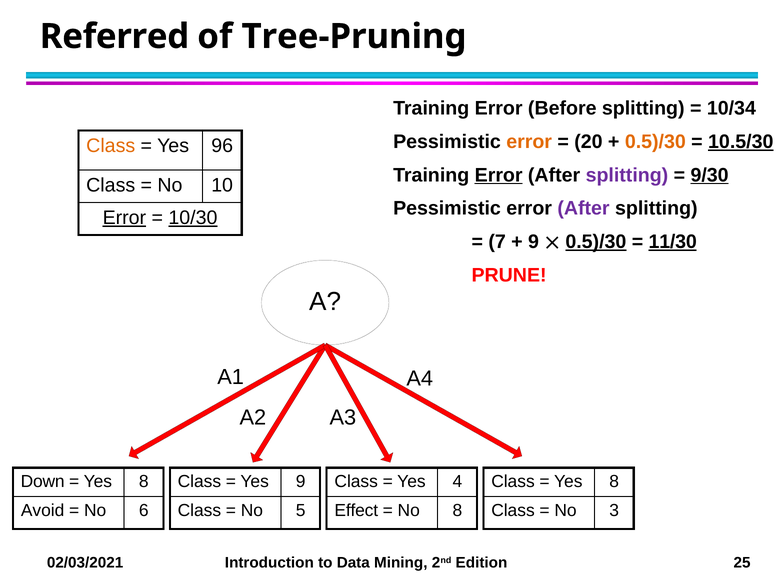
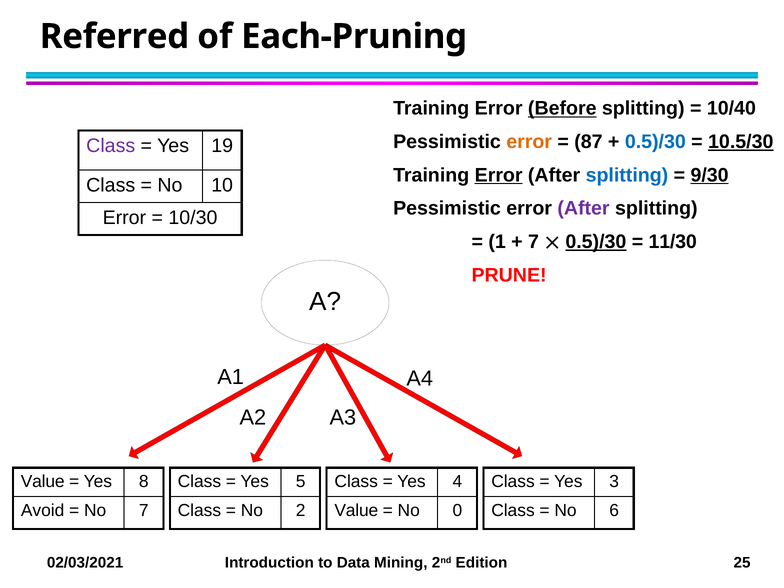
Tree-Pruning: Tree-Pruning -> Each-Pruning (354, 36)
Before underline: none -> present (562, 108)
10/34: 10/34 -> 10/40 (731, 108)
20: 20 -> 87 (588, 142)
0.5)/30 colour: orange -> blue (655, 142)
Class colour: orange -> purple (111, 146)
96: 96 -> 19 (222, 146)
splitting colour: purple -> blue (627, 175)
Error underline: present -> none (124, 218)
10/30 underline: present -> none (193, 218)
7: 7 -> 1 (497, 242)
9: 9 -> 7 (533, 242)
11/30 underline: present -> none (673, 242)
Down: Down -> Value (43, 482)
Yes 9: 9 -> 5 (301, 482)
8: 8 -> 3 (614, 482)
No 6: 6 -> 7 (144, 510)
5: 5 -> 2 (301, 510)
Effect: Effect -> Value (356, 510)
No 8: 8 -> 0 (457, 510)
3: 3 -> 6 (614, 510)
